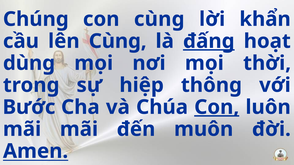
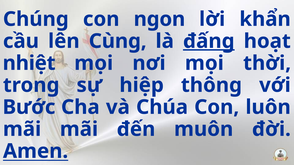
con cùng: cùng -> ngon (159, 19)
dùng: dùng -> nhiệt (29, 63)
Con underline: present -> none (217, 107)
